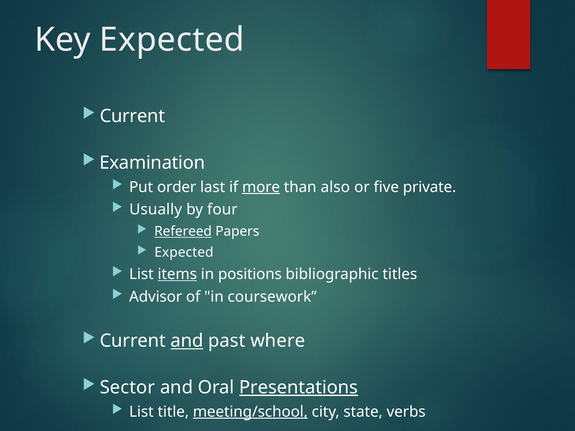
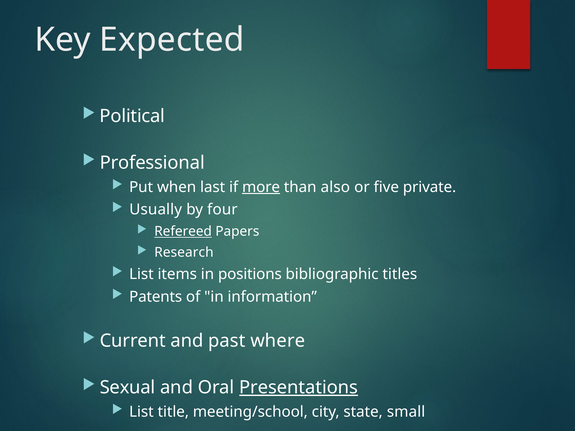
Current: Current -> Political (132, 116)
Examination: Examination -> Professional (152, 163)
order: order -> when (177, 187)
Expected: Expected -> Research (184, 253)
items underline: present -> none (177, 274)
Advisor: Advisor -> Patents (156, 297)
coursework: coursework -> information (272, 297)
and underline: present -> none (187, 341)
Sector: Sector -> Sexual (128, 388)
meeting/school underline: present -> none (250, 412)
verbs: verbs -> small (406, 412)
